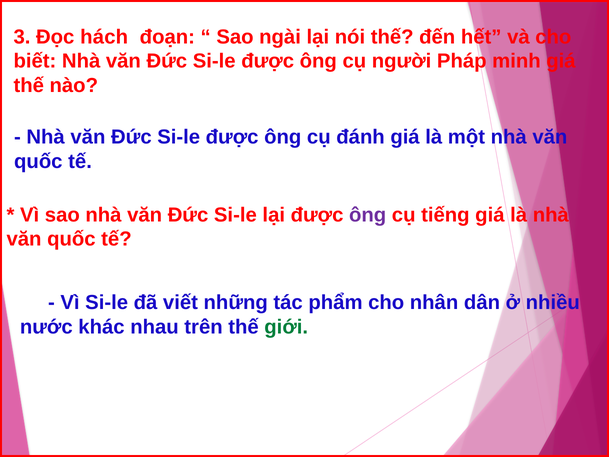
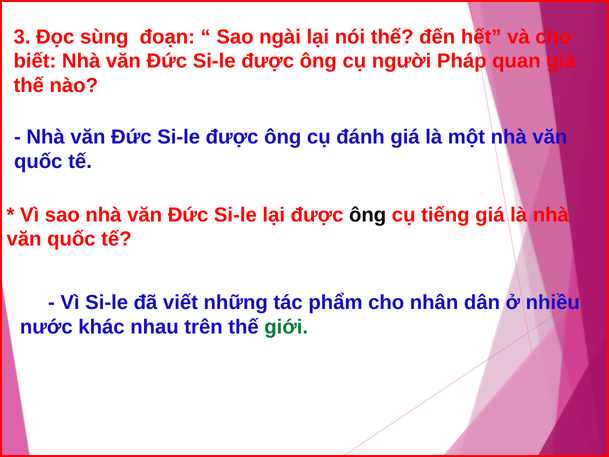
hách: hách -> sùng (104, 37)
minh: minh -> quan (516, 61)
ông colour: purple -> black (368, 215)
